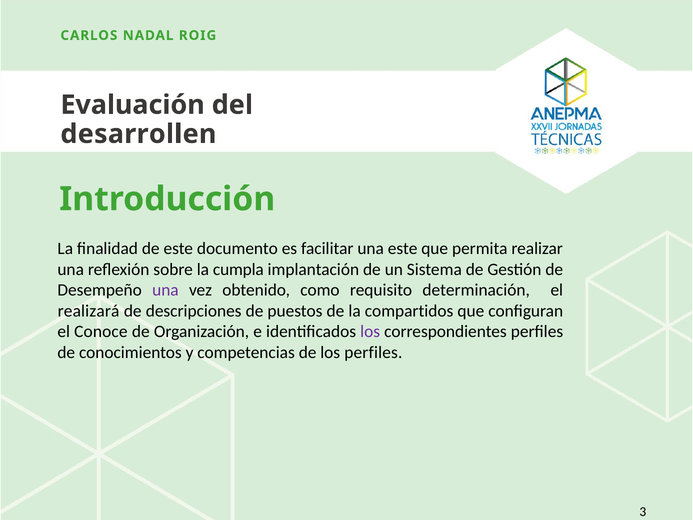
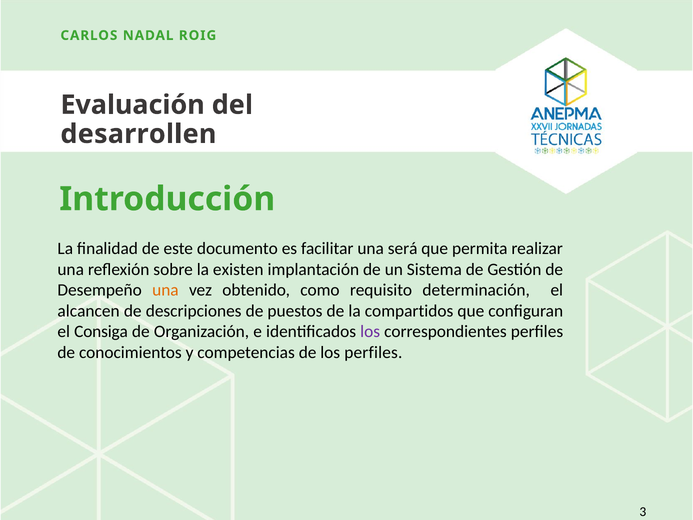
una este: este -> será (403, 248)
cumpla: cumpla -> existen (238, 269)
una colour: purple -> orange (165, 290)
realizará: realizará -> alcancen (89, 311)
Conoce: Conoce -> Consiga (101, 332)
